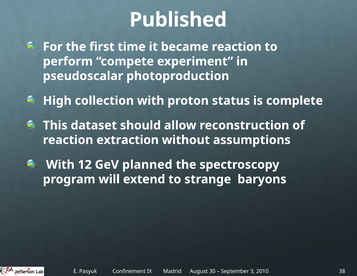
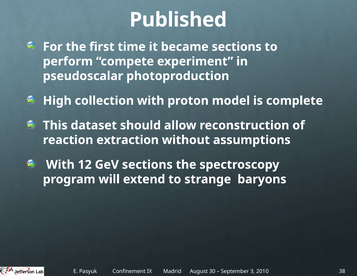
became reaction: reaction -> sections (237, 47)
status: status -> model (231, 101)
GeV planned: planned -> sections (147, 165)
